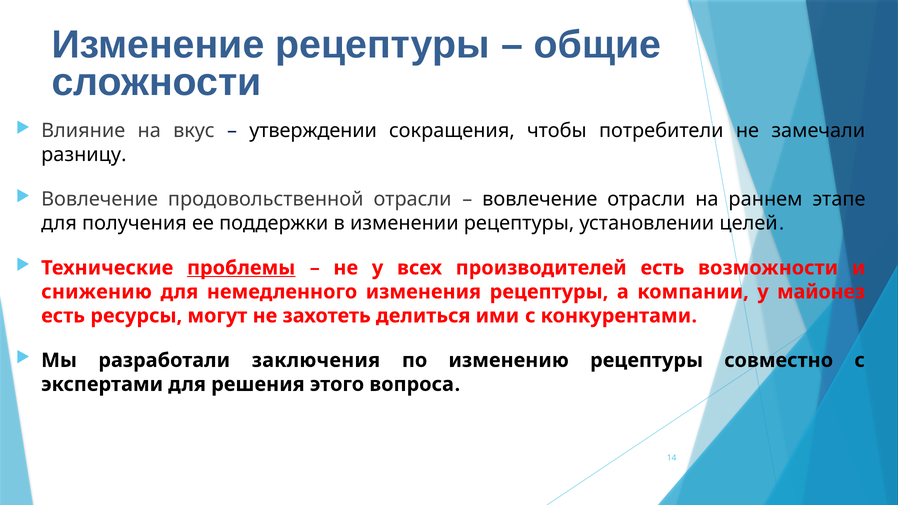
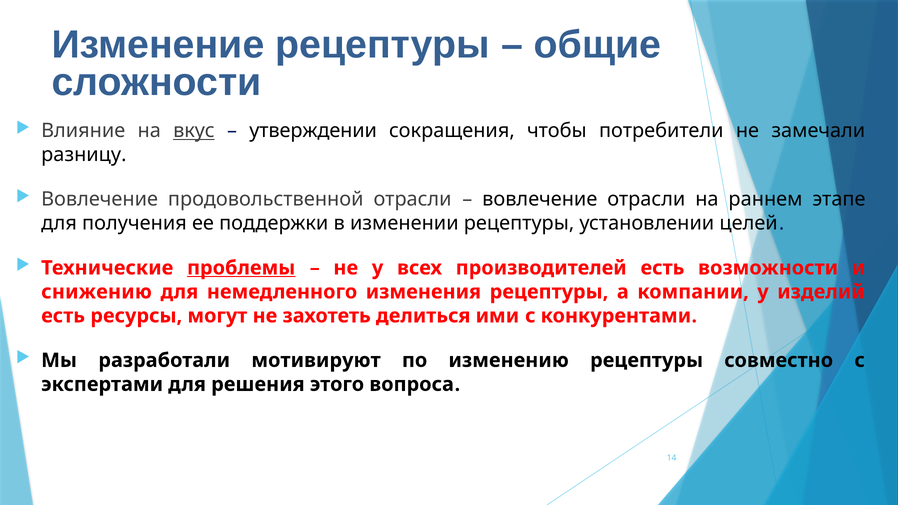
вкус underline: none -> present (194, 131)
майонез: майонез -> изделий (821, 292)
заключения: заключения -> мотивируют (316, 360)
